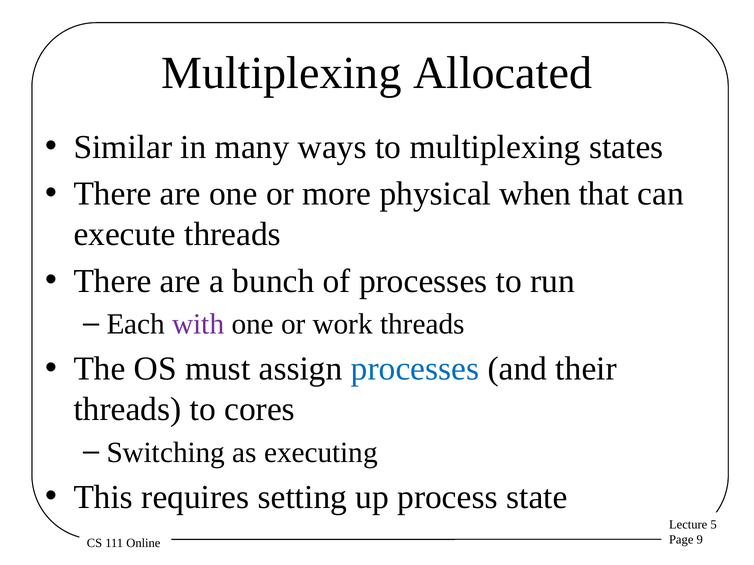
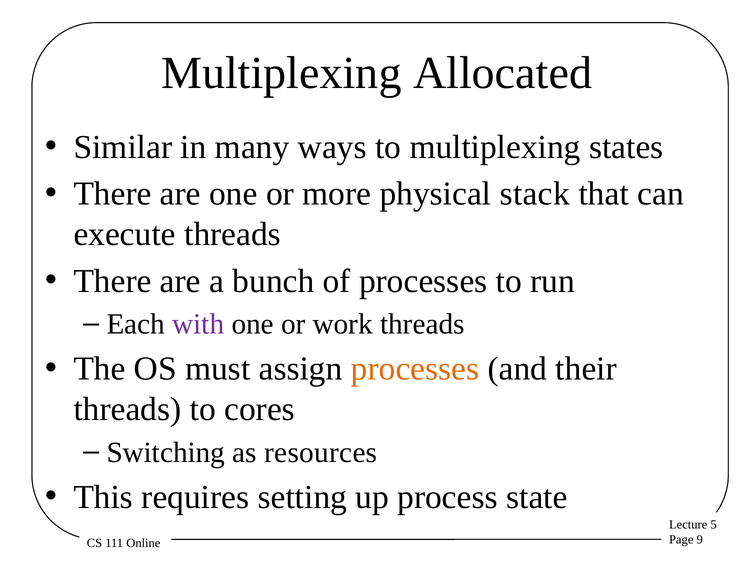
when: when -> stack (535, 194)
processes colour: blue -> orange (415, 369)
executing: executing -> resources (321, 453)
